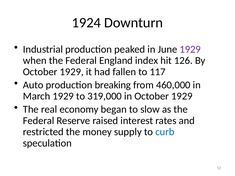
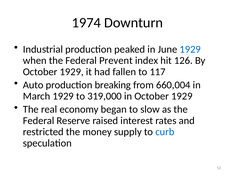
1924: 1924 -> 1974 (86, 23)
1929 colour: purple -> blue (190, 49)
England: England -> Prevent (116, 61)
460,000: 460,000 -> 660,004 (173, 85)
